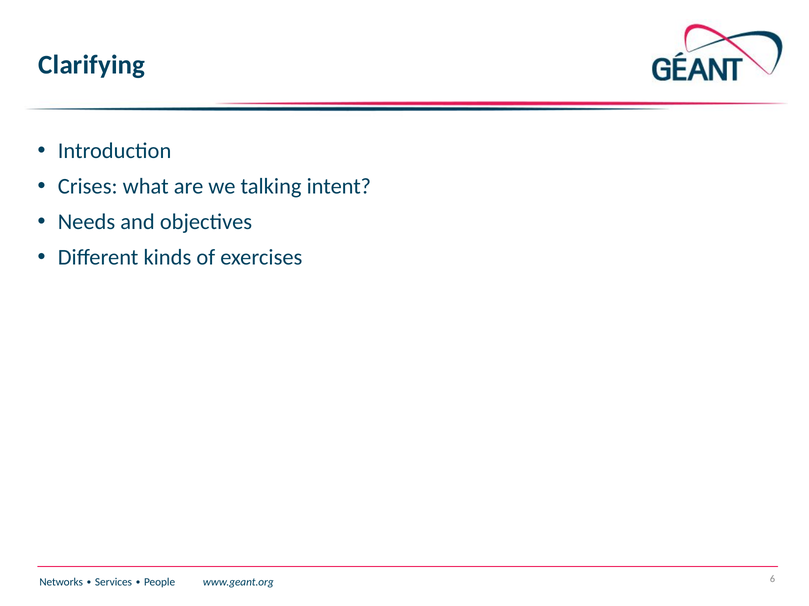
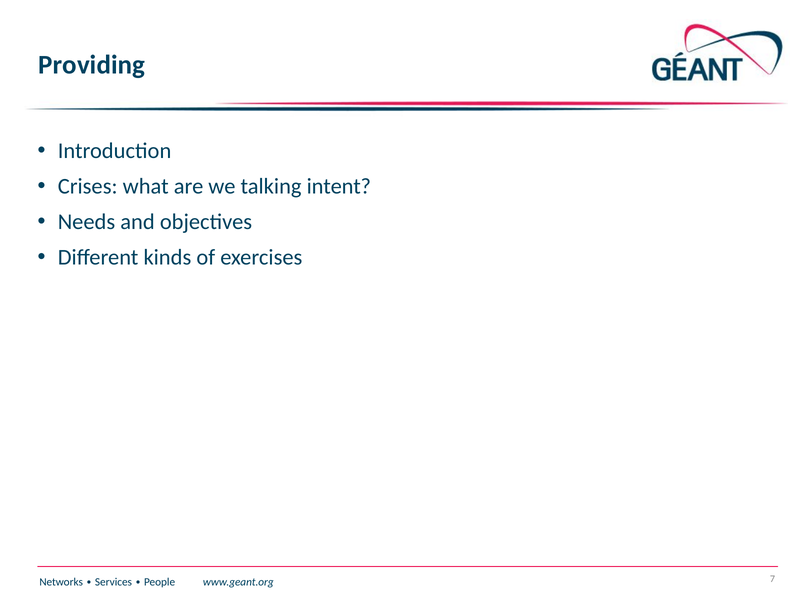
Clarifying: Clarifying -> Providing (92, 65)
6: 6 -> 7 (773, 580)
